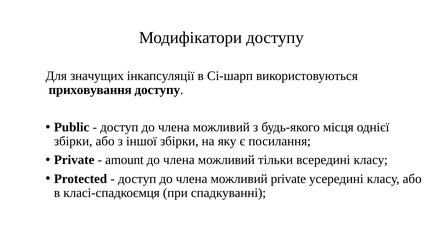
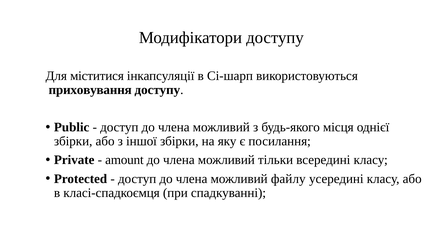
значущих: значущих -> міститися (97, 76)
можливий private: private -> файлу (288, 179)
